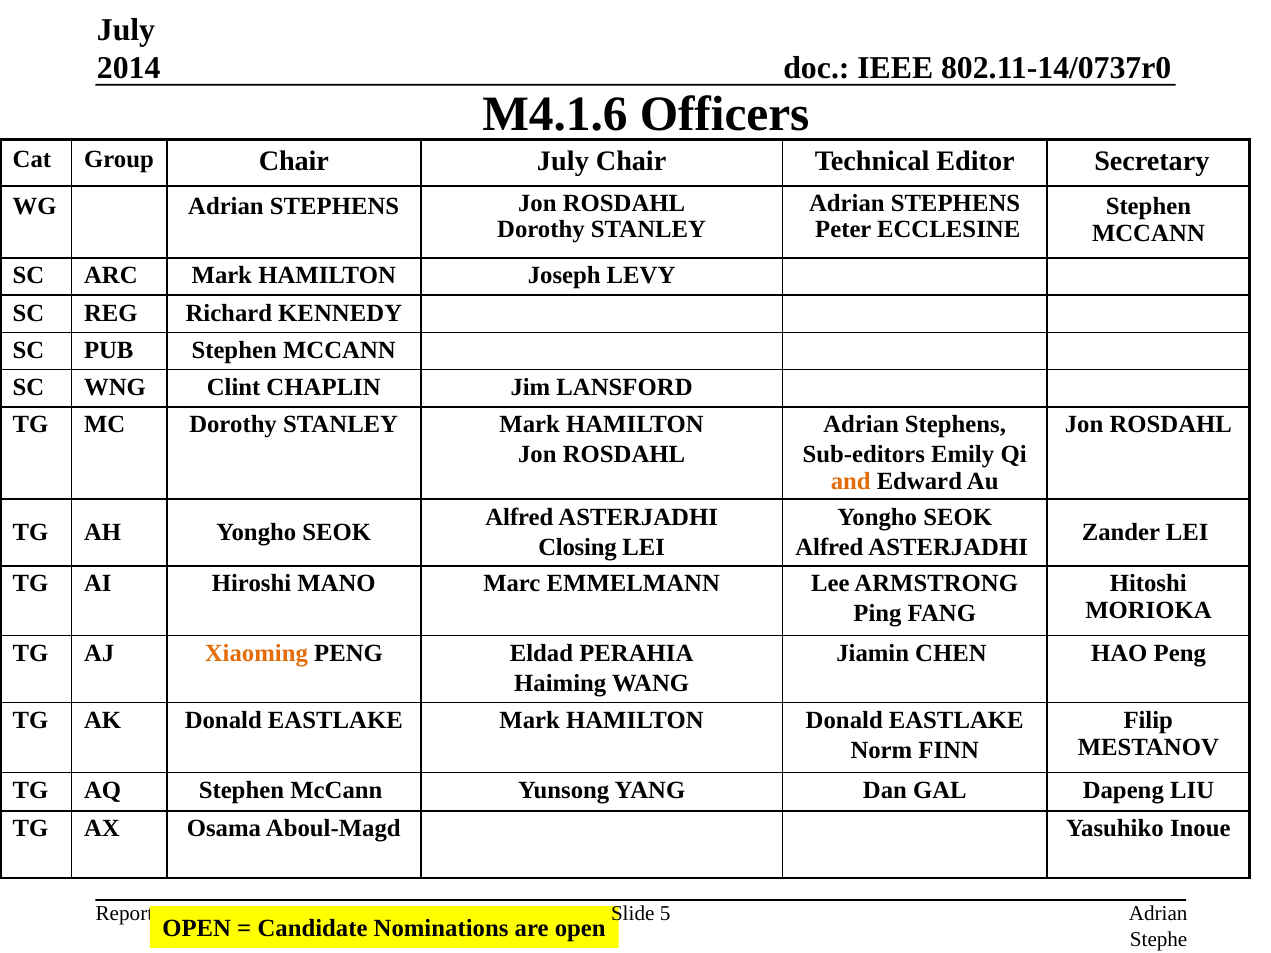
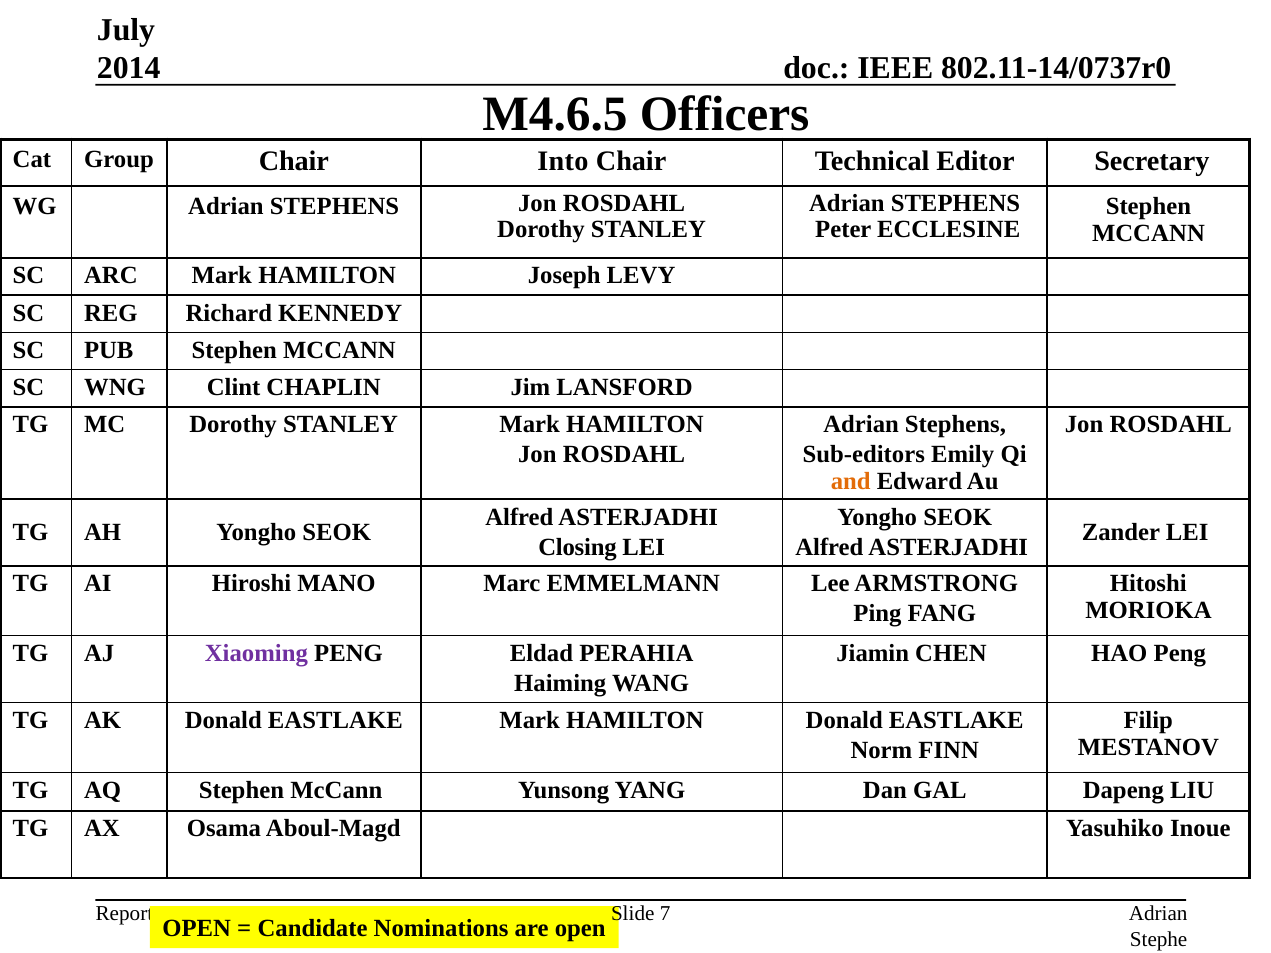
M4.1.6: M4.1.6 -> M4.6.5 (555, 115)
Chair July: July -> Into (563, 162)
Xiaoming colour: orange -> purple (256, 653)
5: 5 -> 7 (665, 914)
